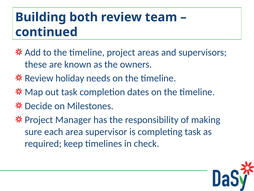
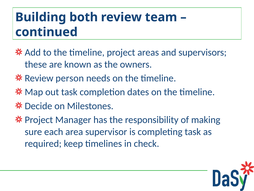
holiday: holiday -> person (70, 78)
